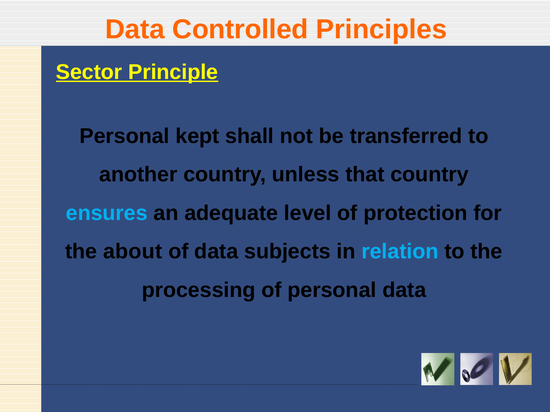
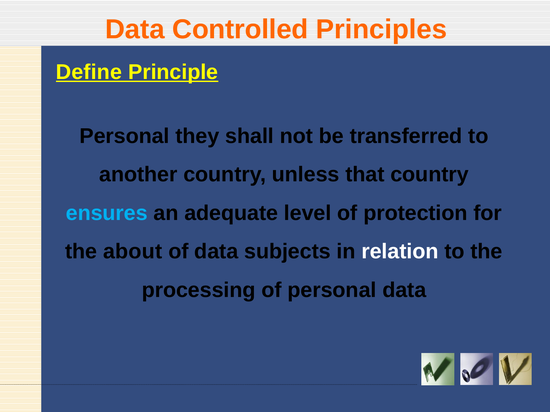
Sector: Sector -> Define (89, 72)
kept: kept -> they (197, 136)
relation colour: light blue -> white (400, 252)
